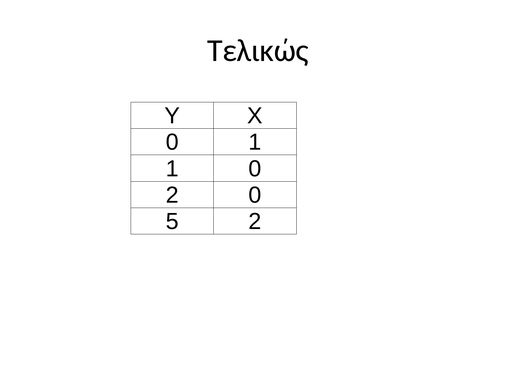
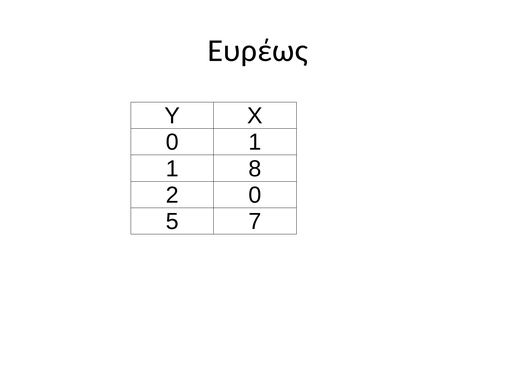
Τελικώς: Τελικώς -> Ευρέως (258, 51)
1 0: 0 -> 8 (255, 169)
5 2: 2 -> 7 (255, 222)
